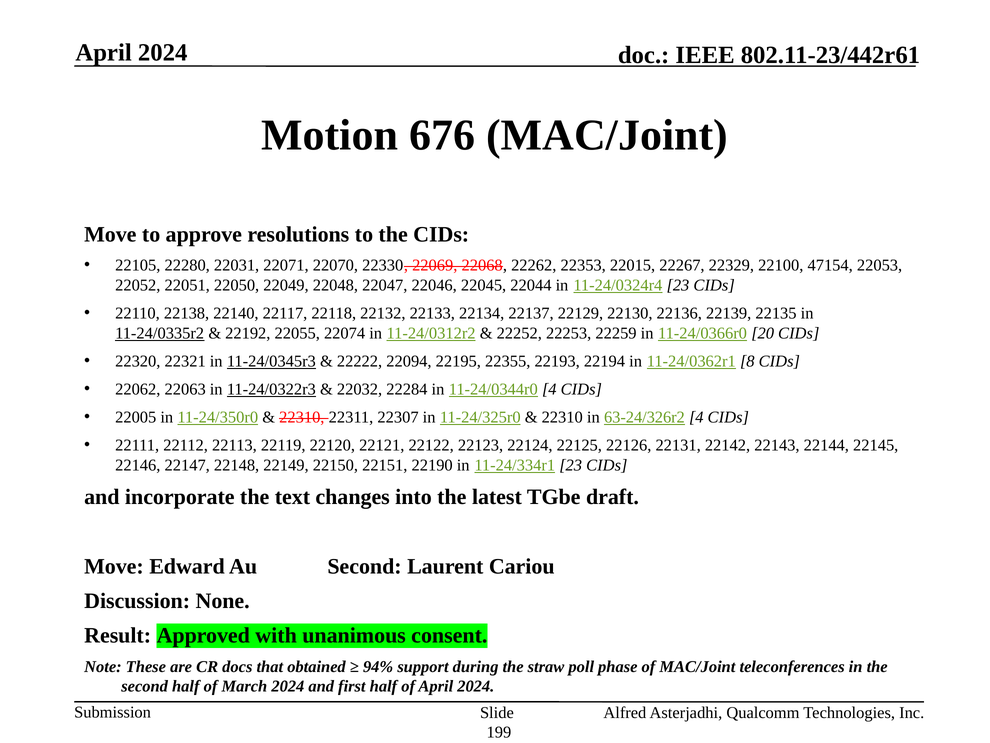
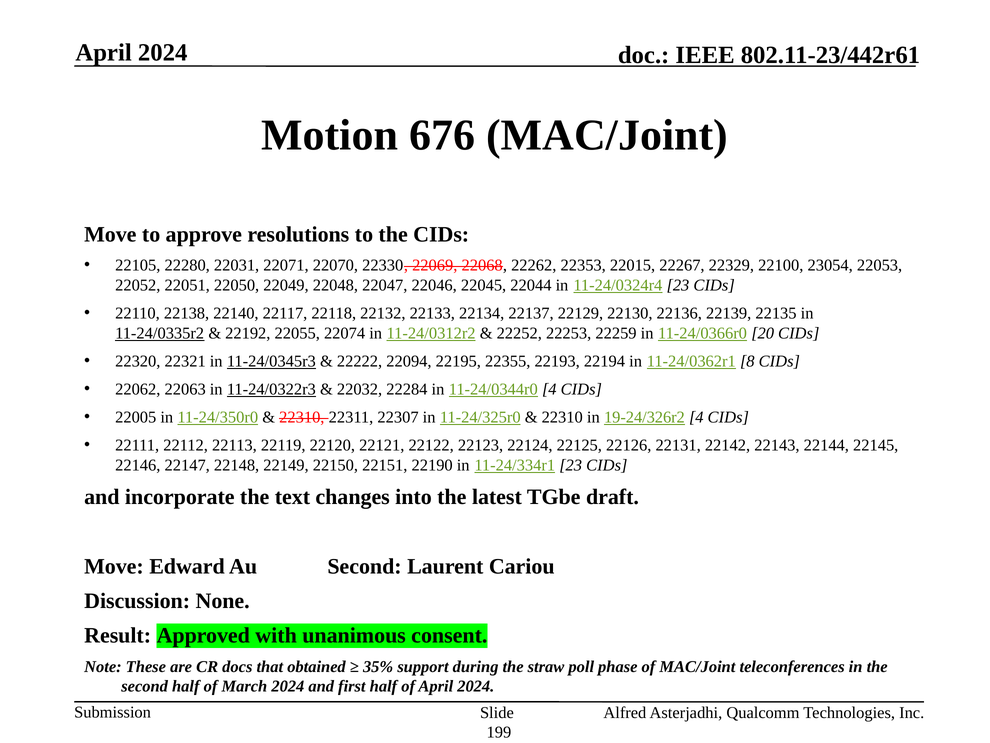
47154: 47154 -> 23054 (830, 265)
63-24/326r2: 63-24/326r2 -> 19-24/326r2 (644, 417)
94%: 94% -> 35% (378, 666)
